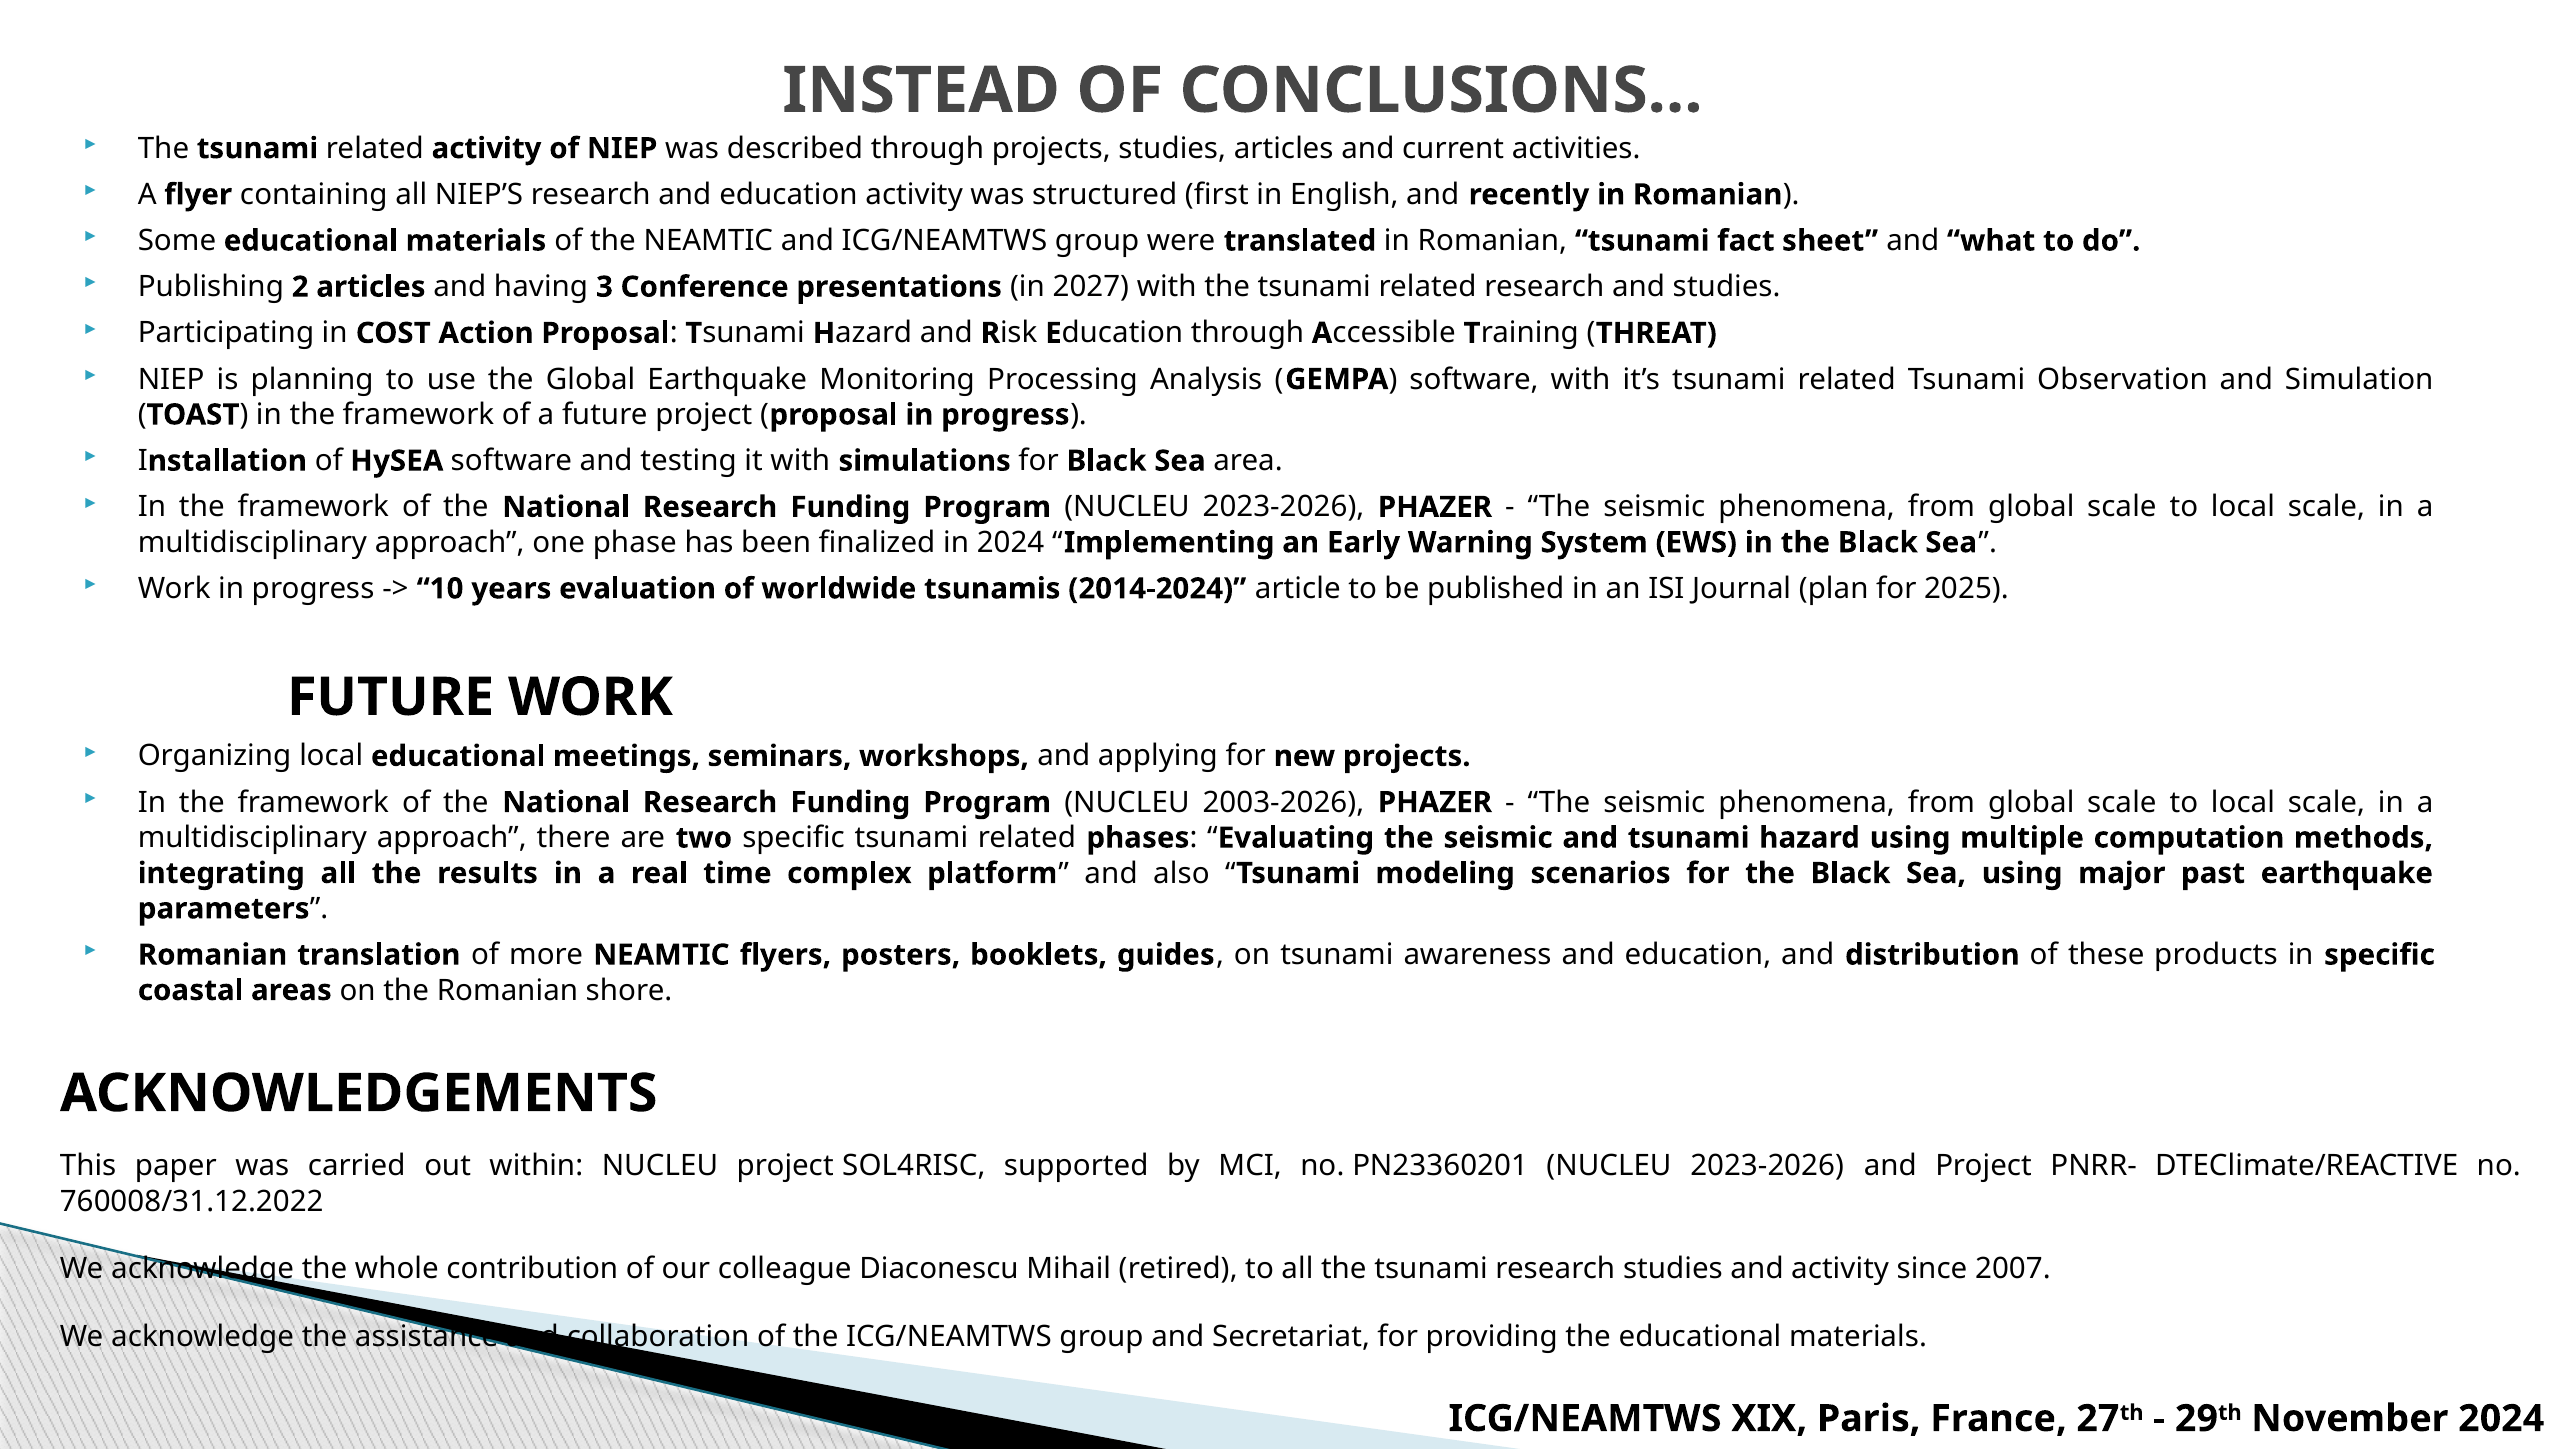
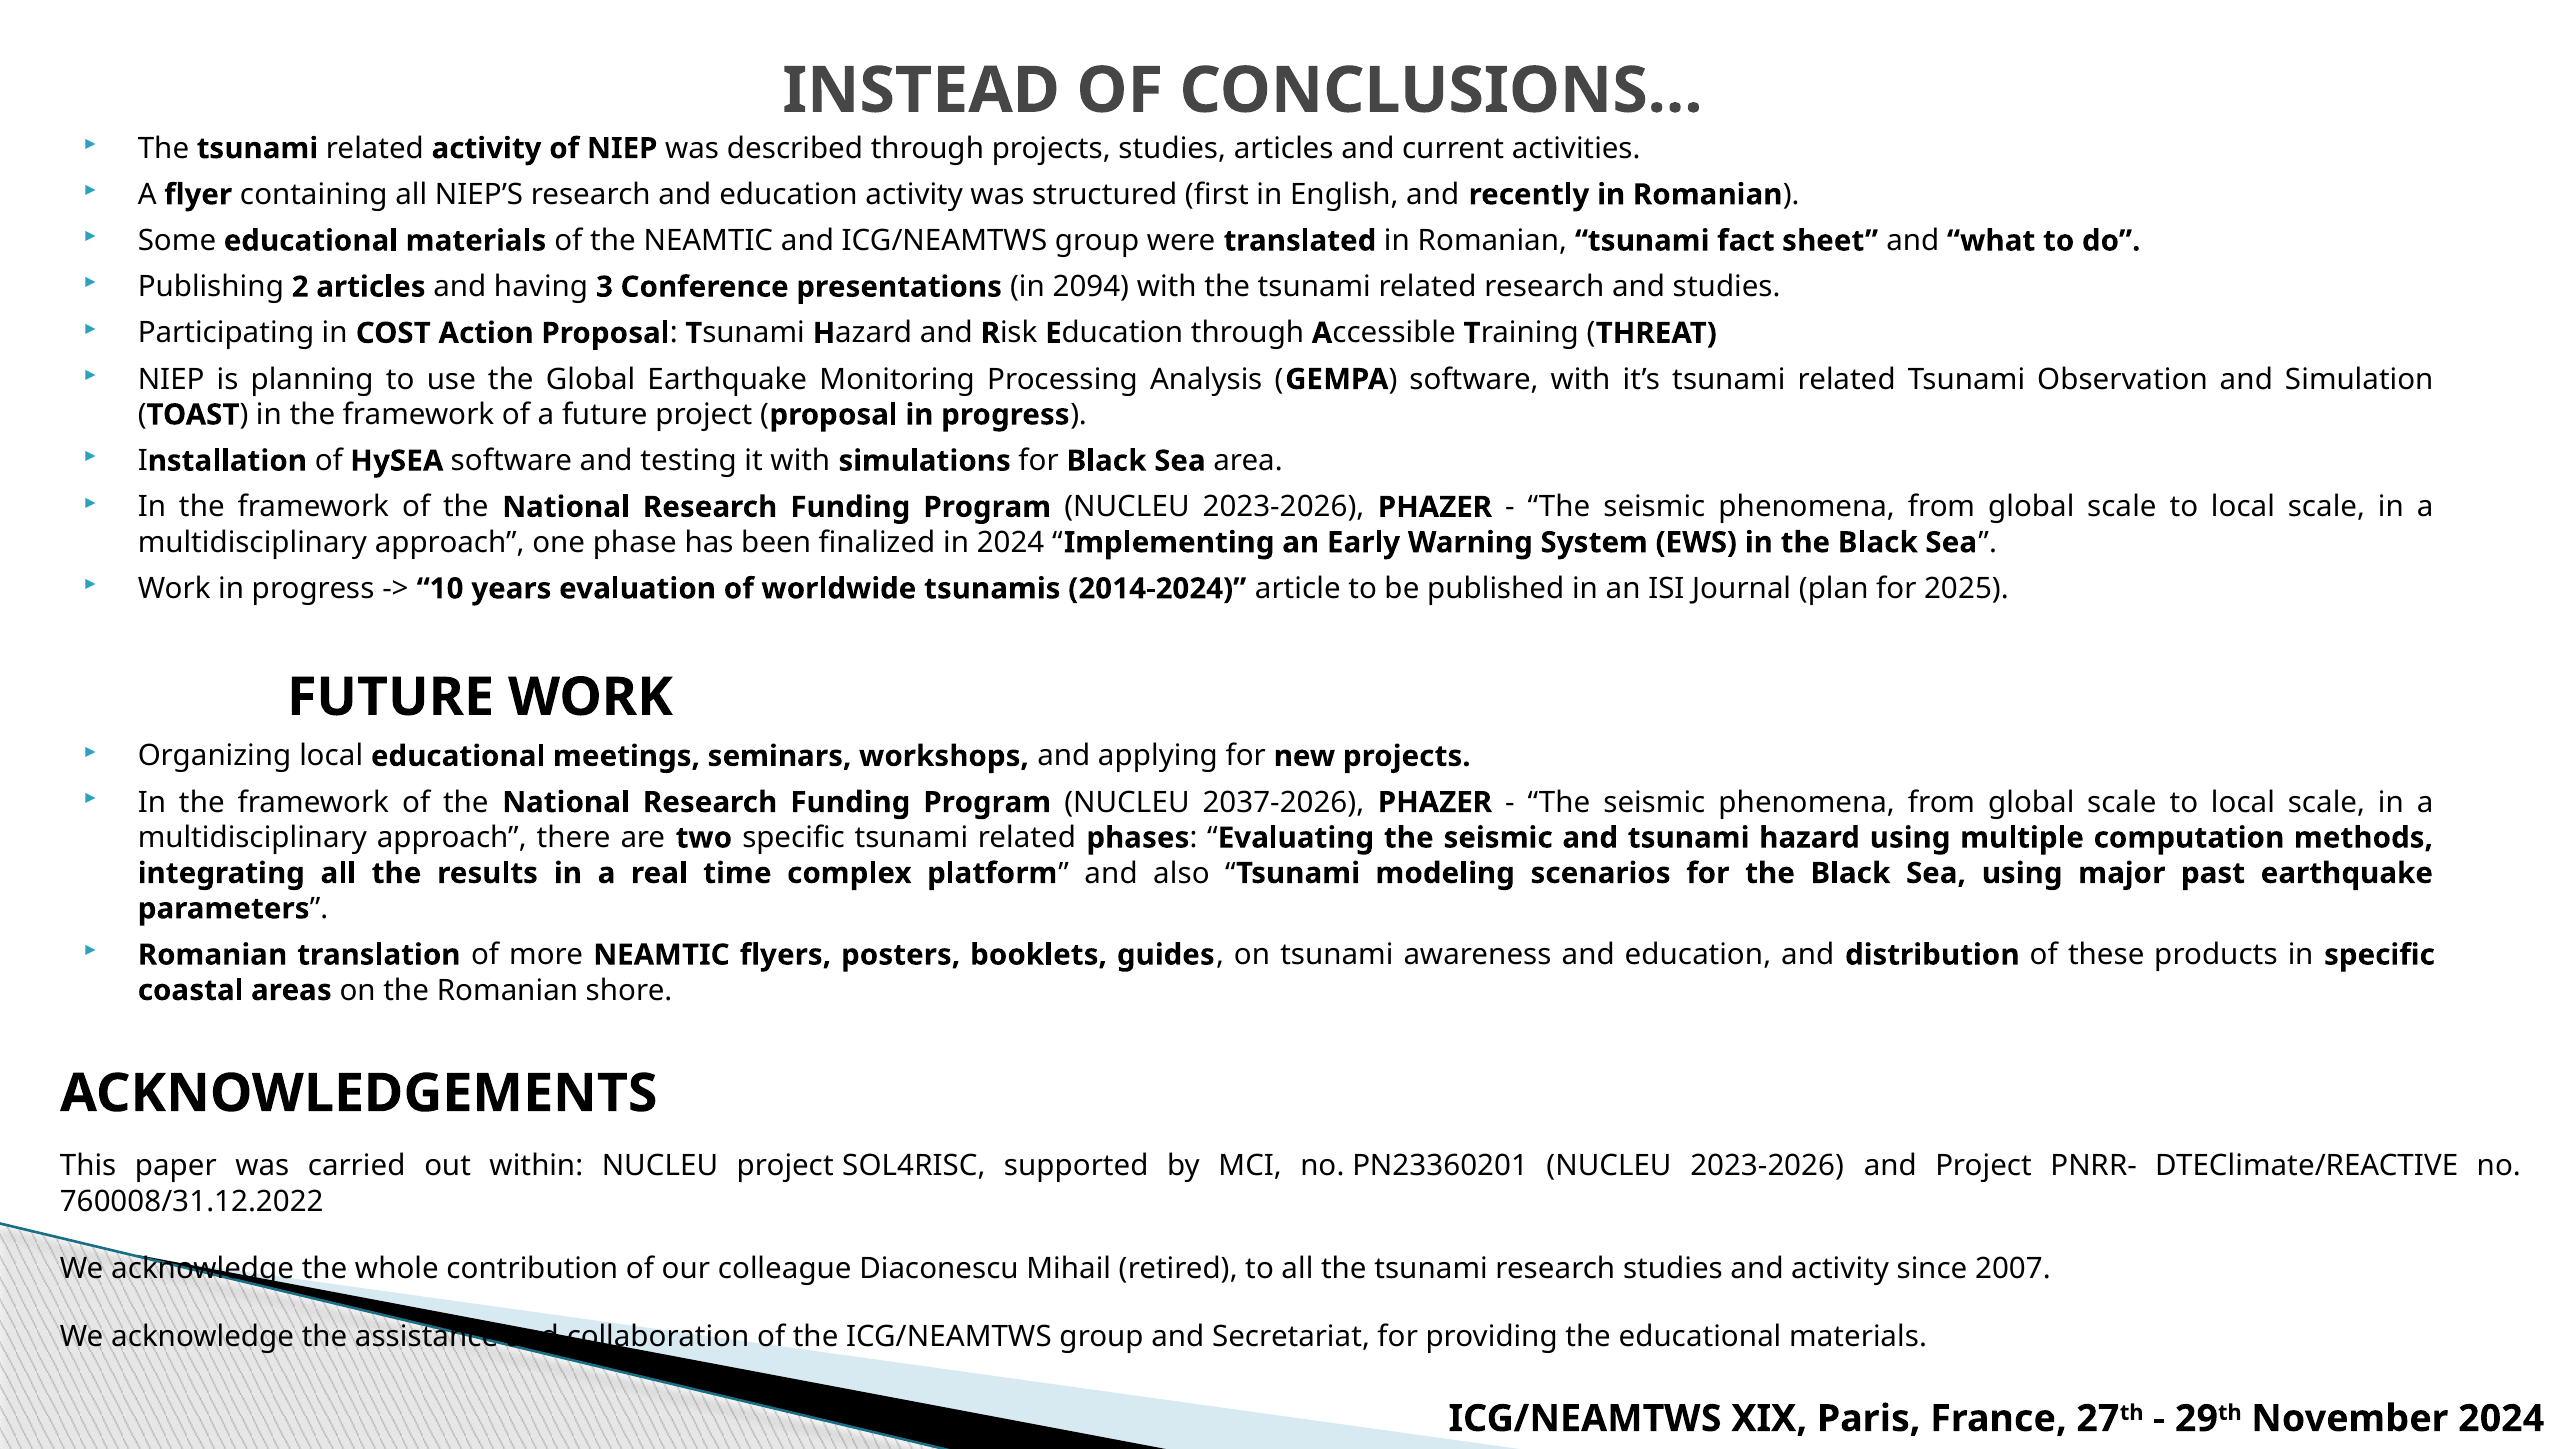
2027: 2027 -> 2094 (1091, 287)
2003-2026: 2003-2026 -> 2037-2026 (1283, 802)
